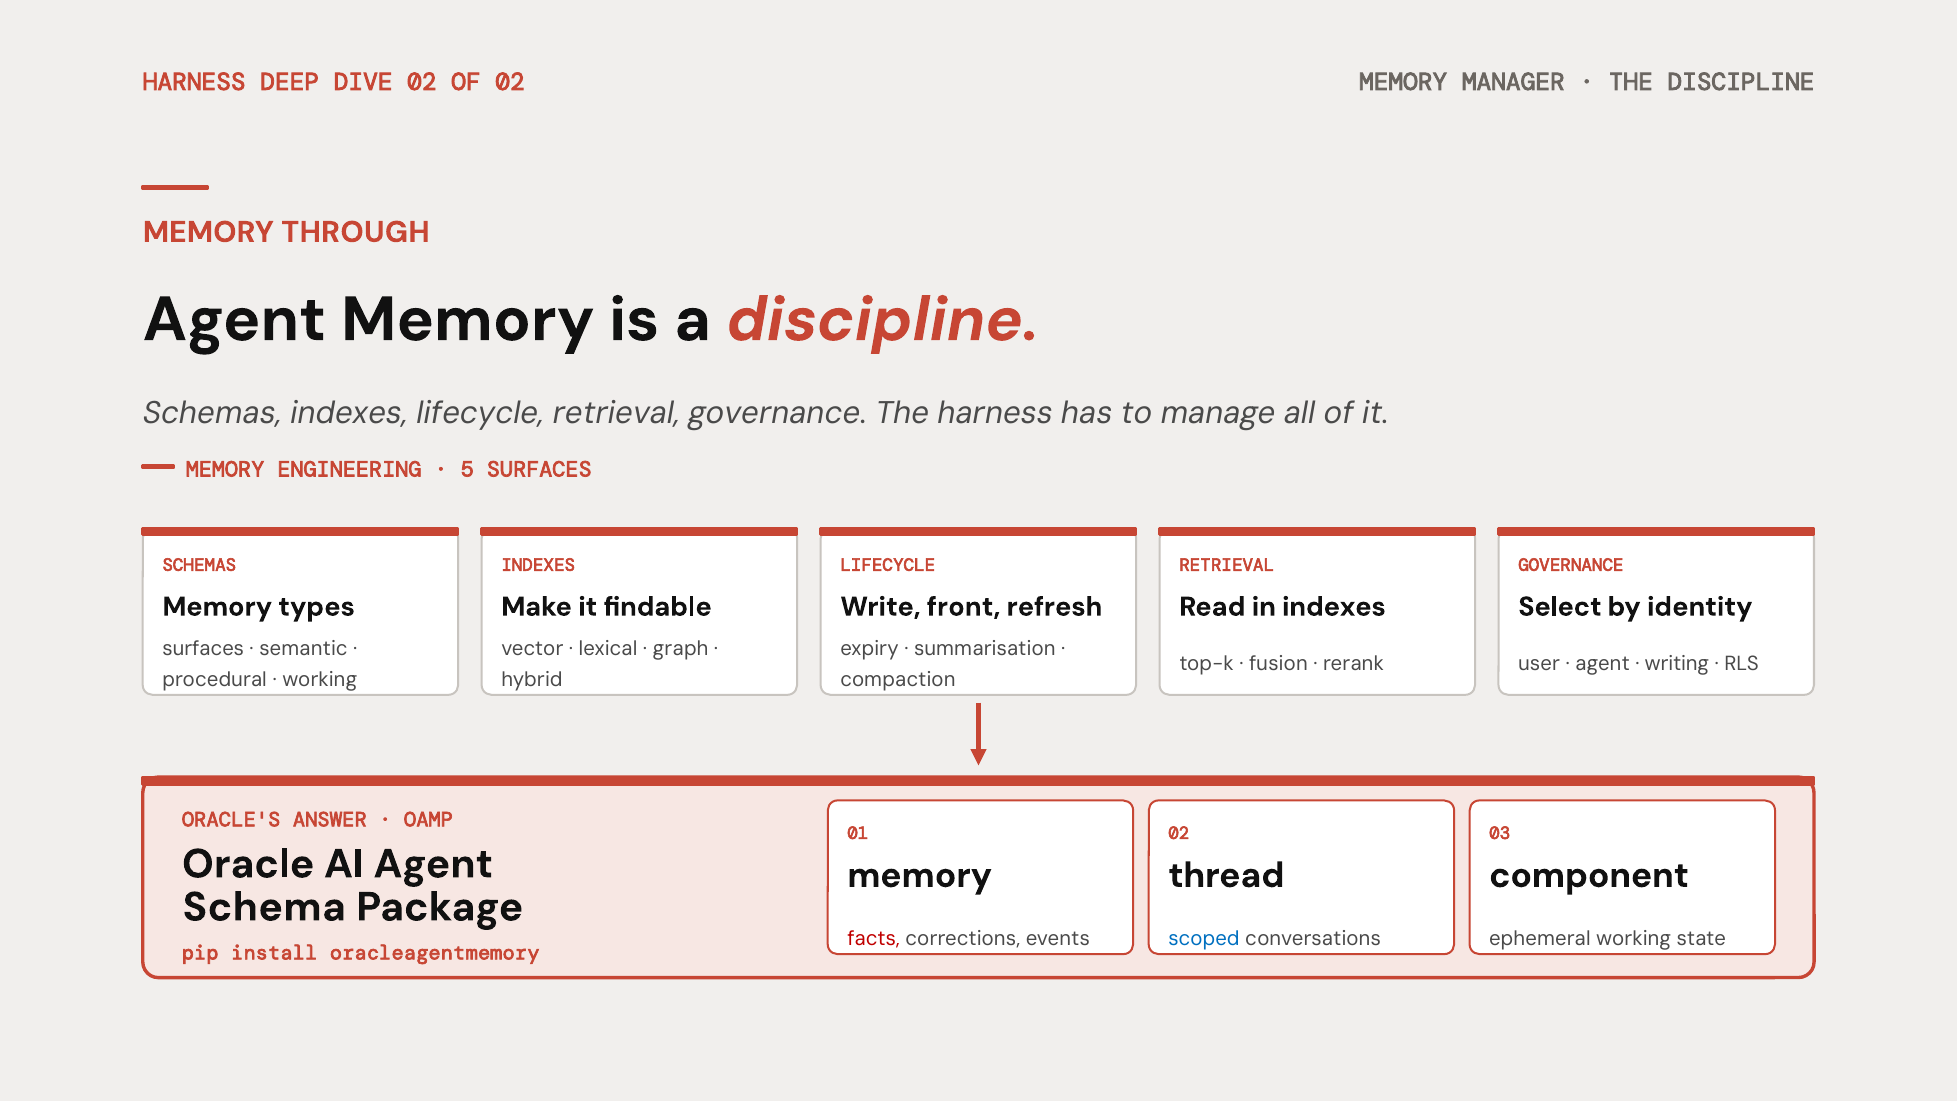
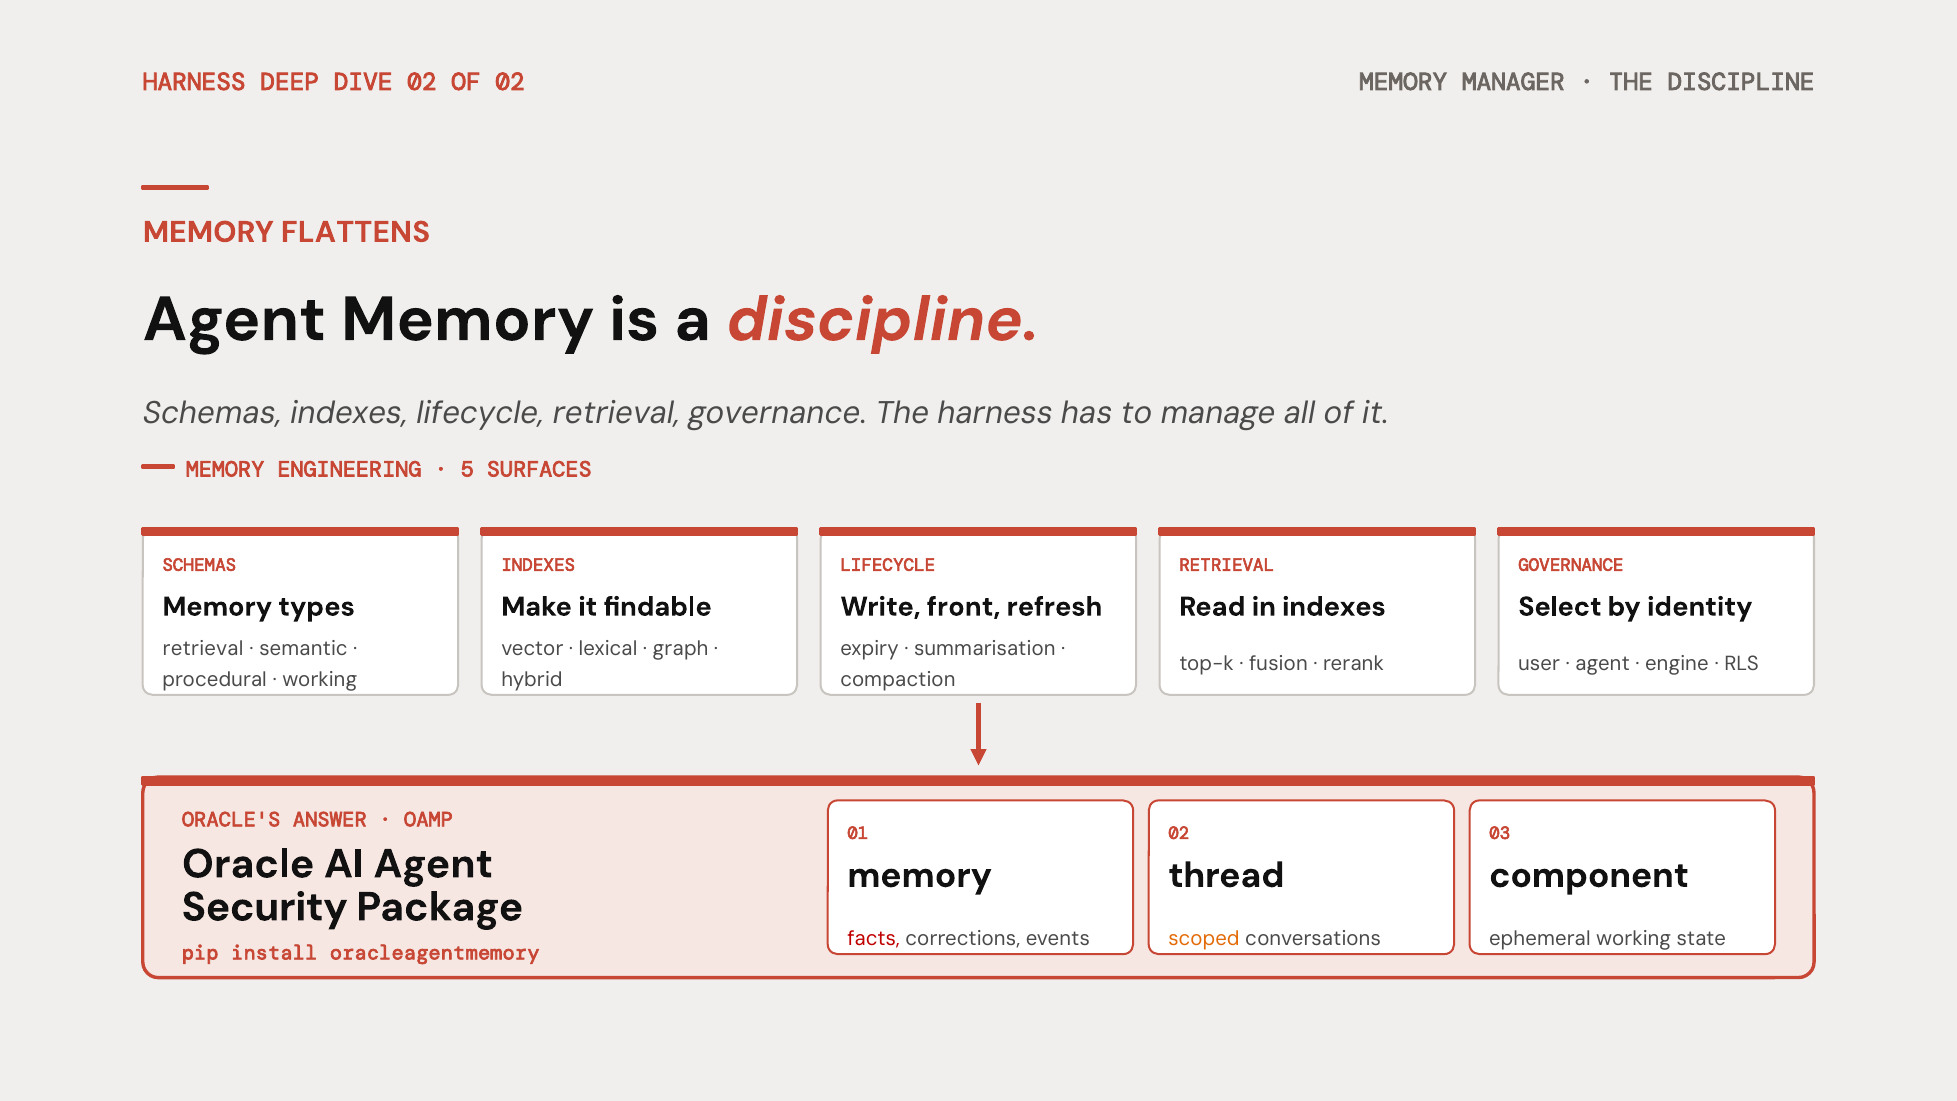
THROUGH: THROUGH -> FLATTENS (356, 232)
surfaces: surfaces -> retrieval (203, 649)
writing: writing -> engine (1677, 664)
Schema: Schema -> Security (265, 907)
scoped colour: blue -> orange (1204, 939)
